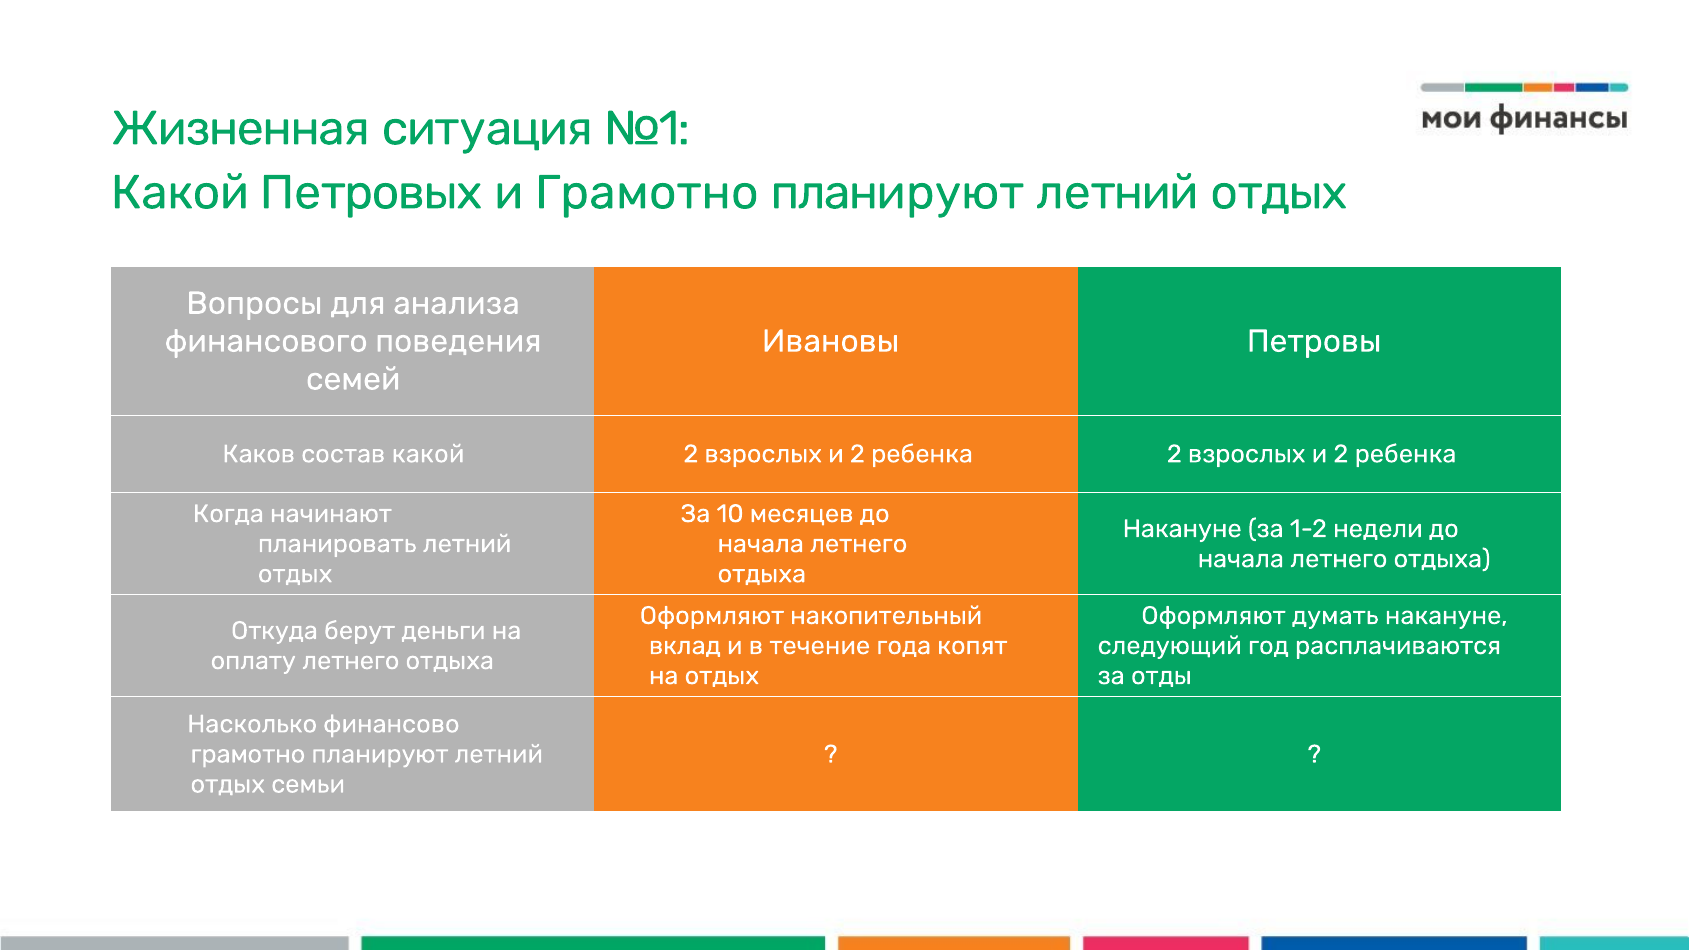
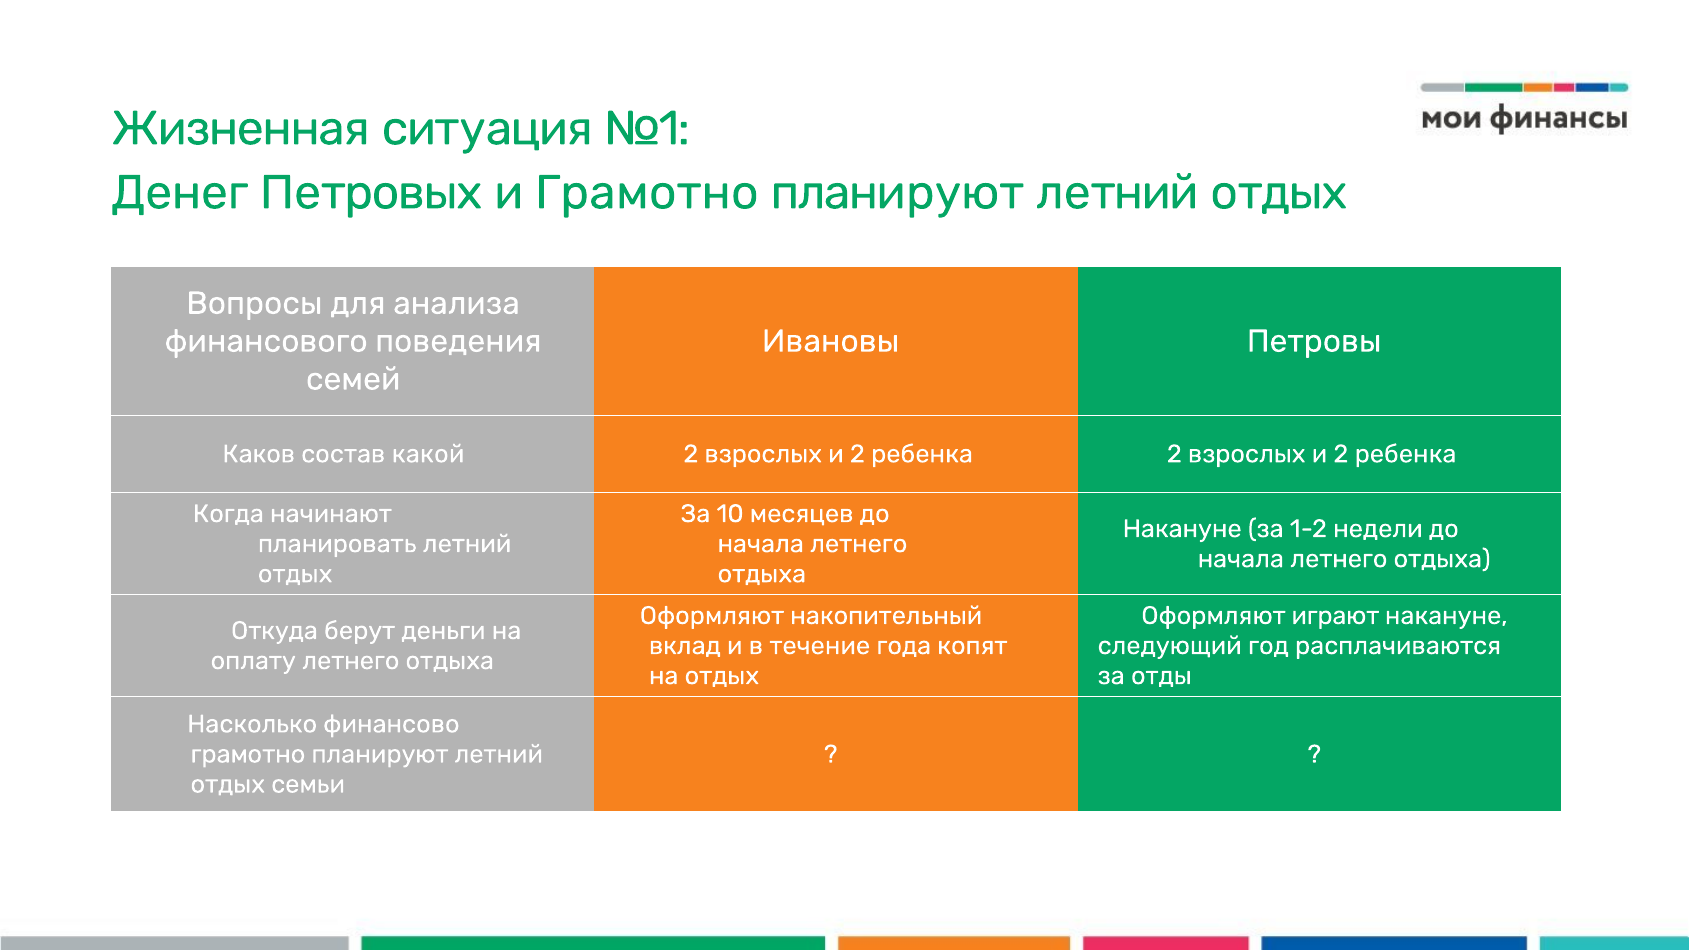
Какой: Какой -> Денег (180, 193)
думать: думать -> играют (1335, 616)
